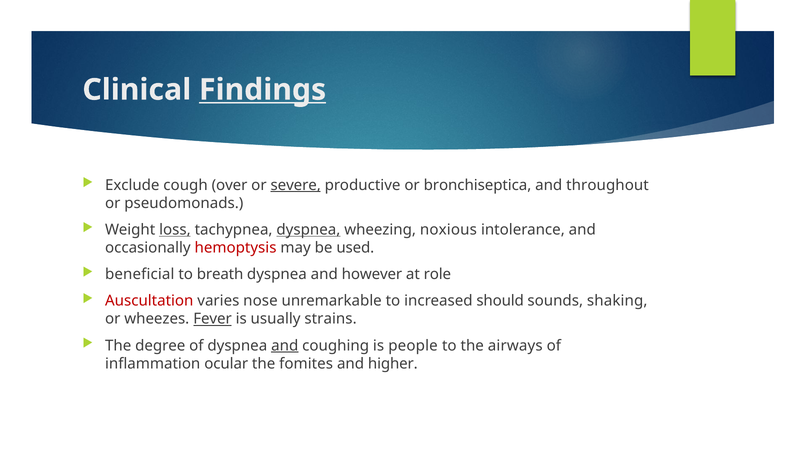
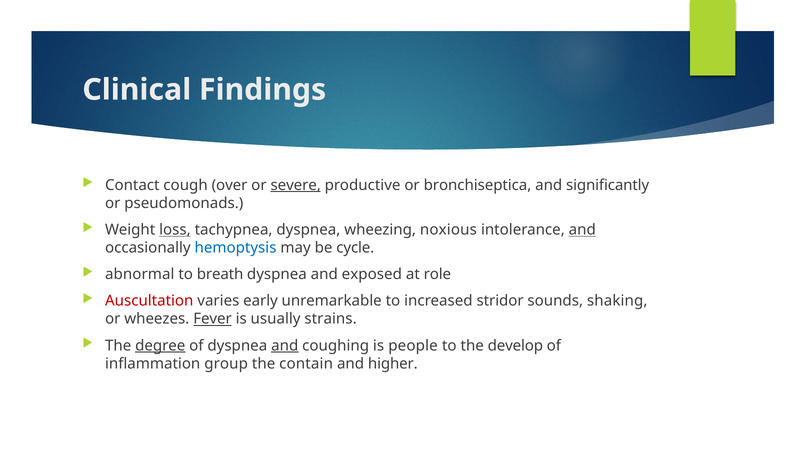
Findings underline: present -> none (263, 90)
Exclude: Exclude -> Contact (132, 185)
throughout: throughout -> significantly (608, 185)
dyspnea underline: present -> none (308, 230)
and underline: none -> present (582, 230)
hemoptysis colour: red -> blue (236, 248)
used: used -> cycle (355, 248)
beneficial: beneficial -> abnormal (140, 275)
however: however -> exposed (372, 275)
nose: nose -> early (261, 301)
should: should -> stridor (500, 301)
degree underline: none -> present (160, 346)
airways: airways -> develop (515, 346)
ocular: ocular -> group (226, 364)
fomites: fomites -> contain (306, 364)
